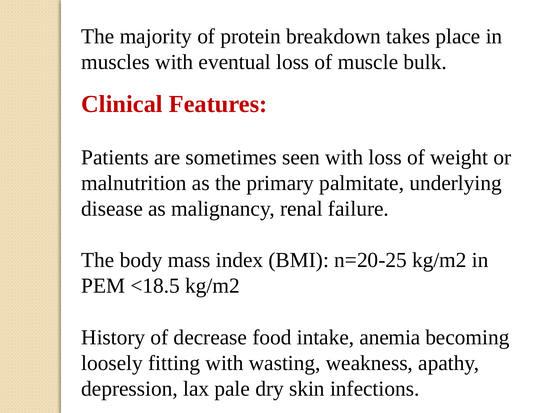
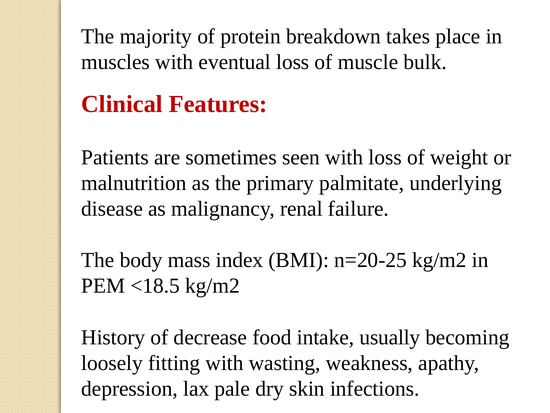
anemia: anemia -> usually (390, 337)
